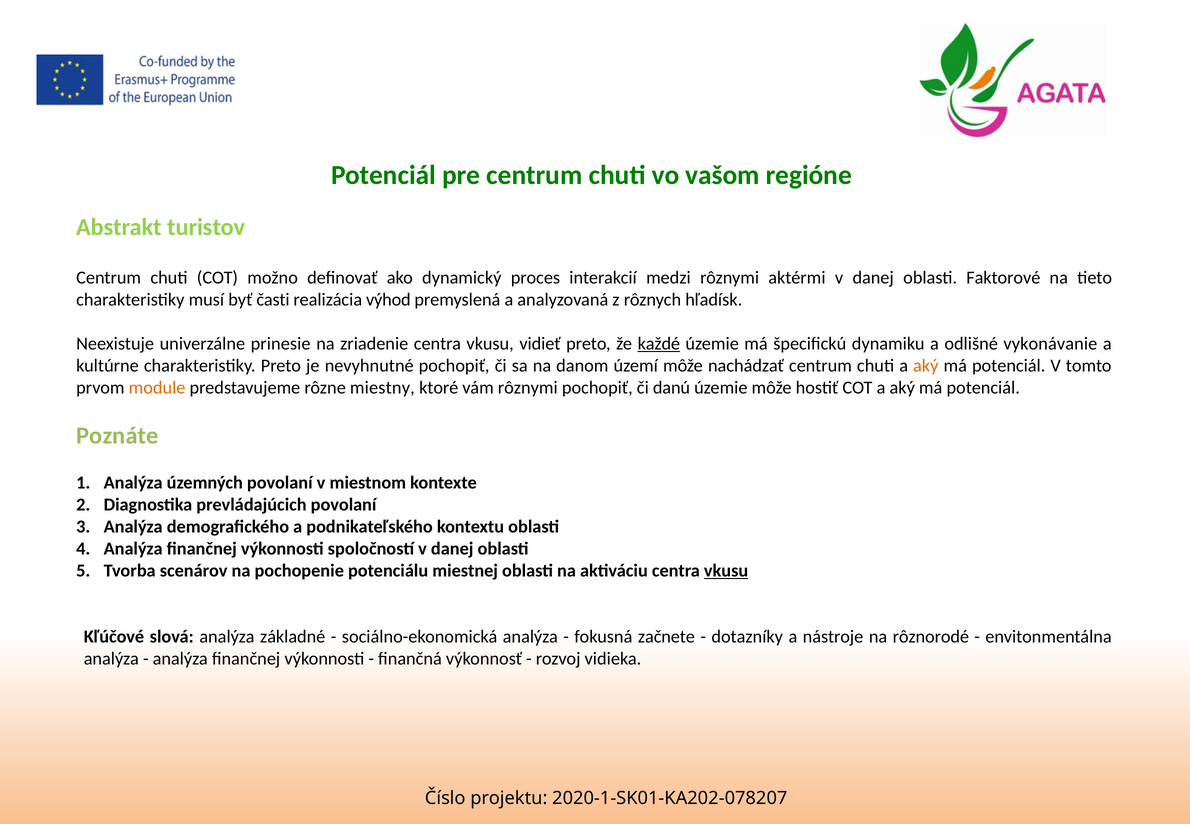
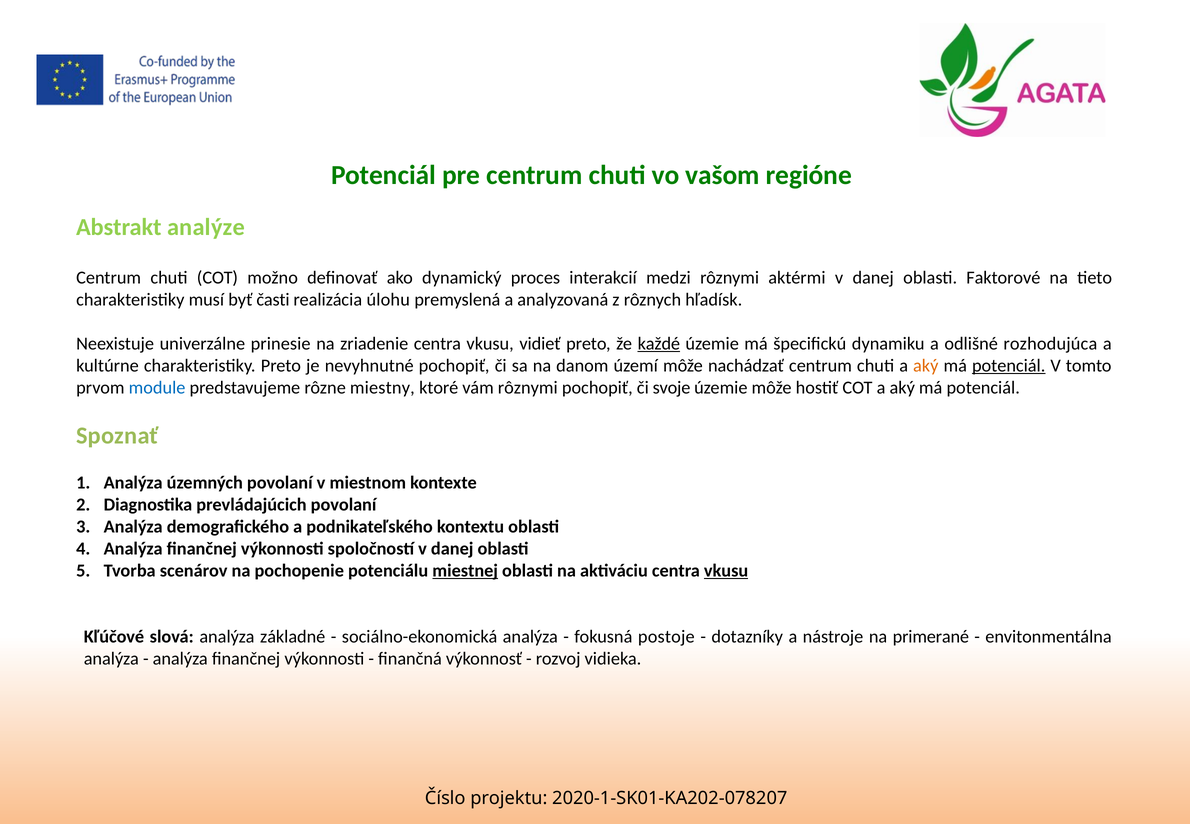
turistov: turistov -> analýze (206, 227)
výhod: výhod -> úlohu (388, 300)
vykonávanie: vykonávanie -> rozhodujúca (1050, 344)
potenciál underline: none -> present (1009, 366)
module colour: orange -> blue (157, 388)
danú: danú -> svoje (672, 388)
Poznáte: Poznáte -> Spoznať (117, 436)
miestnej underline: none -> present (465, 571)
začnete: začnete -> postoje (666, 637)
rôznorodé: rôznorodé -> primerané (931, 637)
